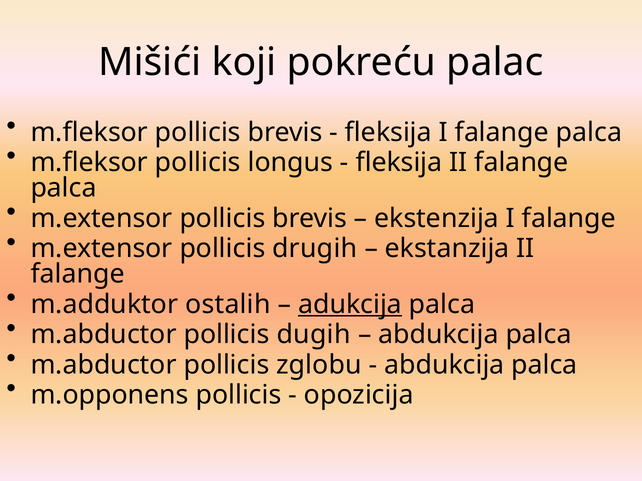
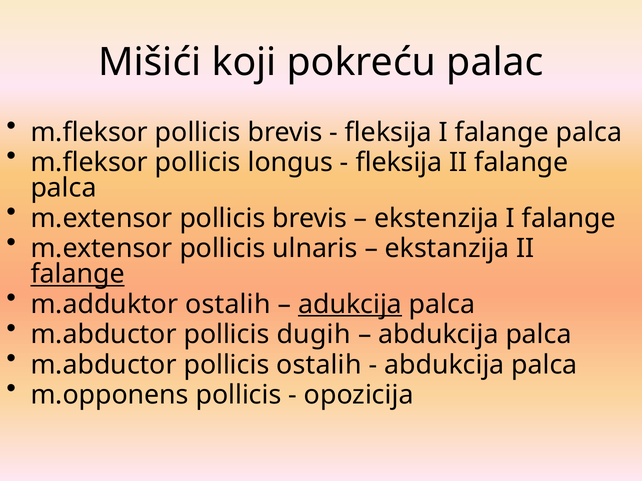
drugih: drugih -> ulnaris (315, 249)
falange underline: none -> present (78, 274)
pollicis zglobu: zglobu -> ostalih (319, 365)
